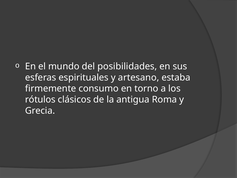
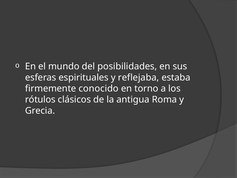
artesano: artesano -> reflejaba (139, 77)
consumo: consumo -> conocido (99, 88)
